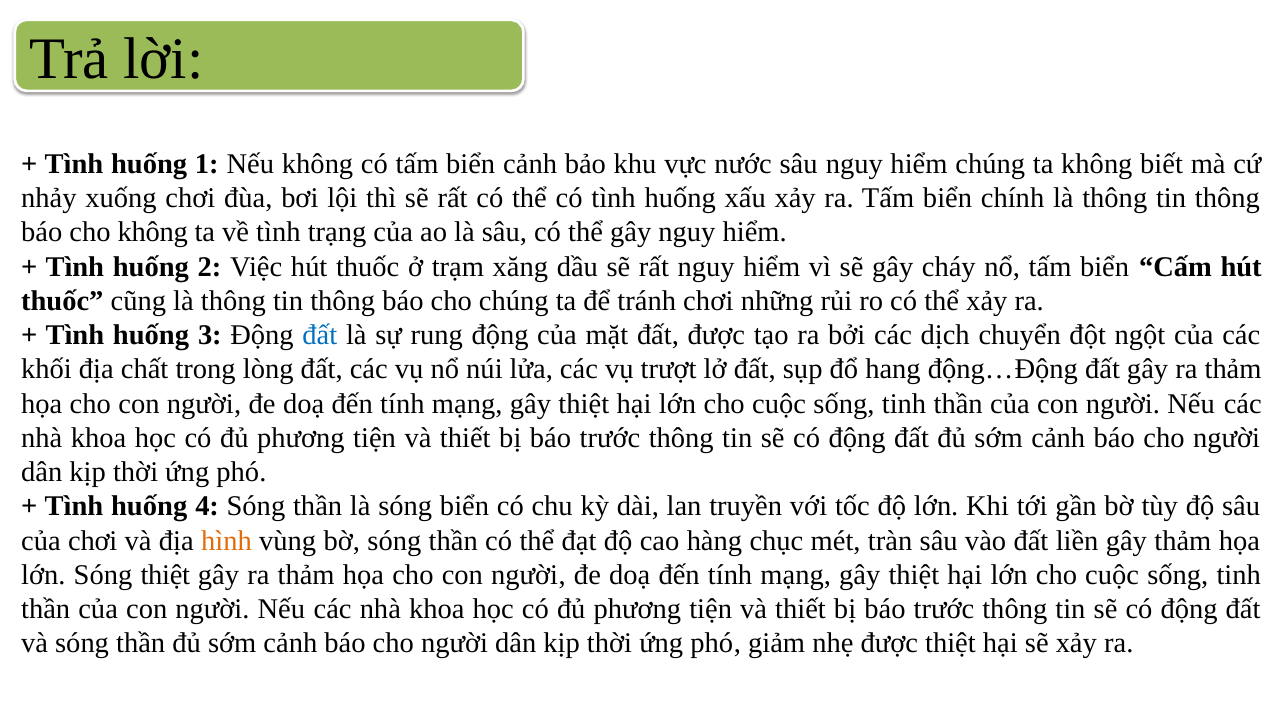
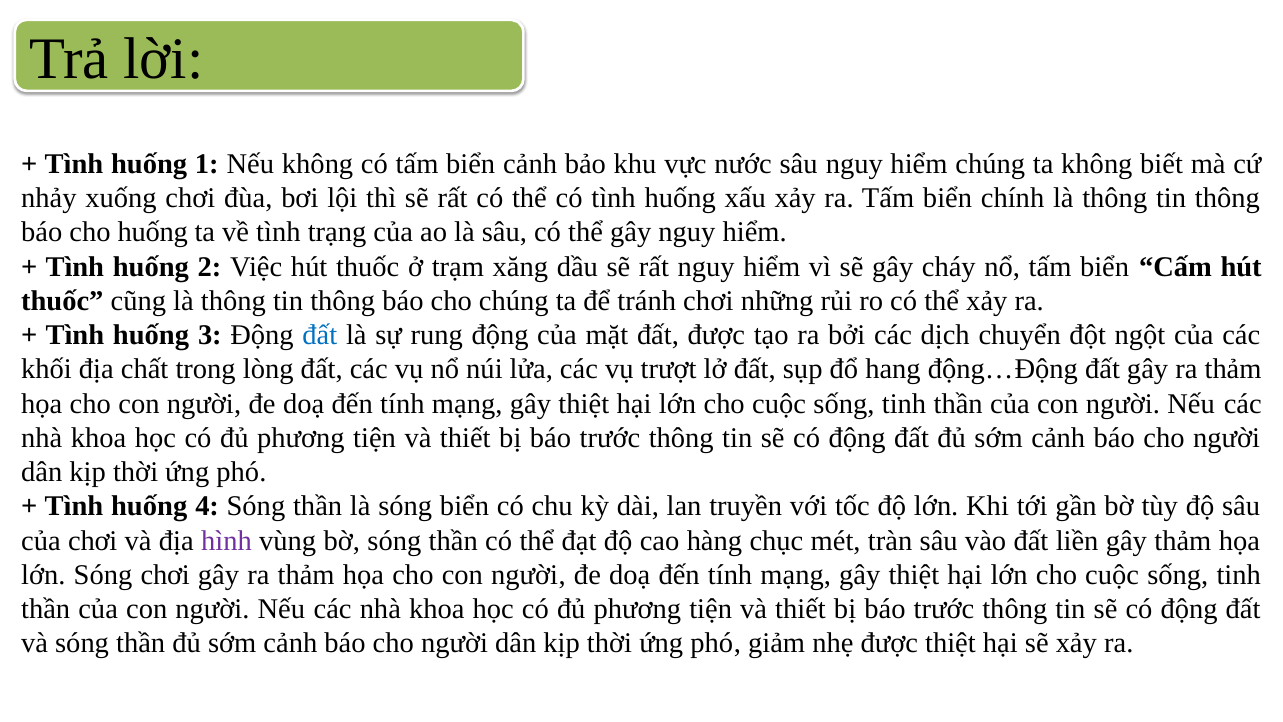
cho không: không -> huống (153, 232)
hình colour: orange -> purple (226, 540)
Sóng thiệt: thiệt -> chơi (165, 575)
